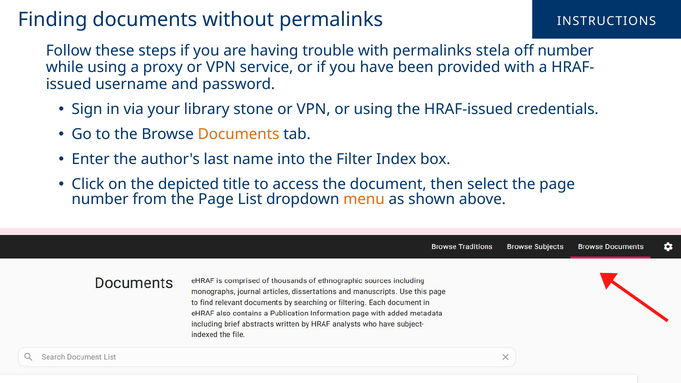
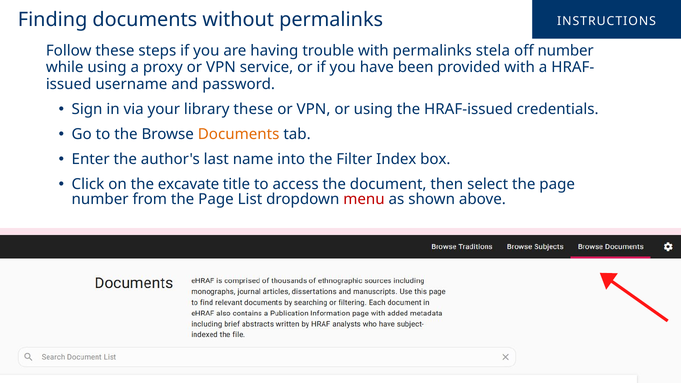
library stone: stone -> these (253, 109)
depicted: depicted -> excavate (189, 185)
menu colour: orange -> red (364, 199)
